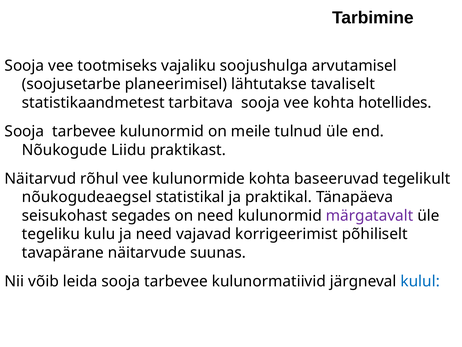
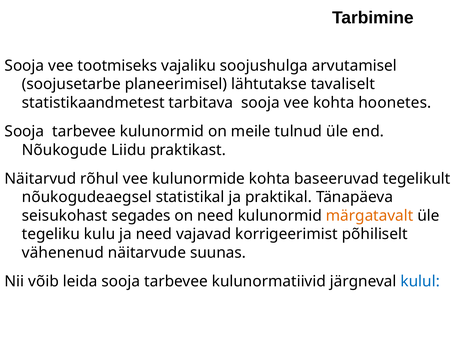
hotellides: hotellides -> hoonetes (395, 103)
märgatavalt colour: purple -> orange (370, 215)
tavapärane: tavapärane -> vähenenud (63, 252)
